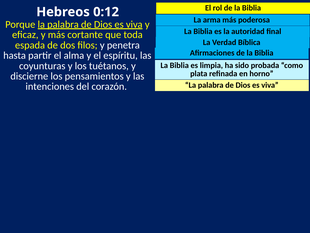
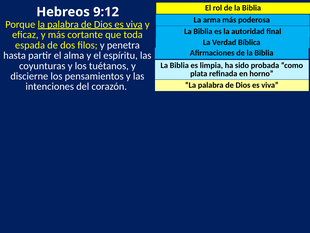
0:12: 0:12 -> 9:12 (106, 12)
